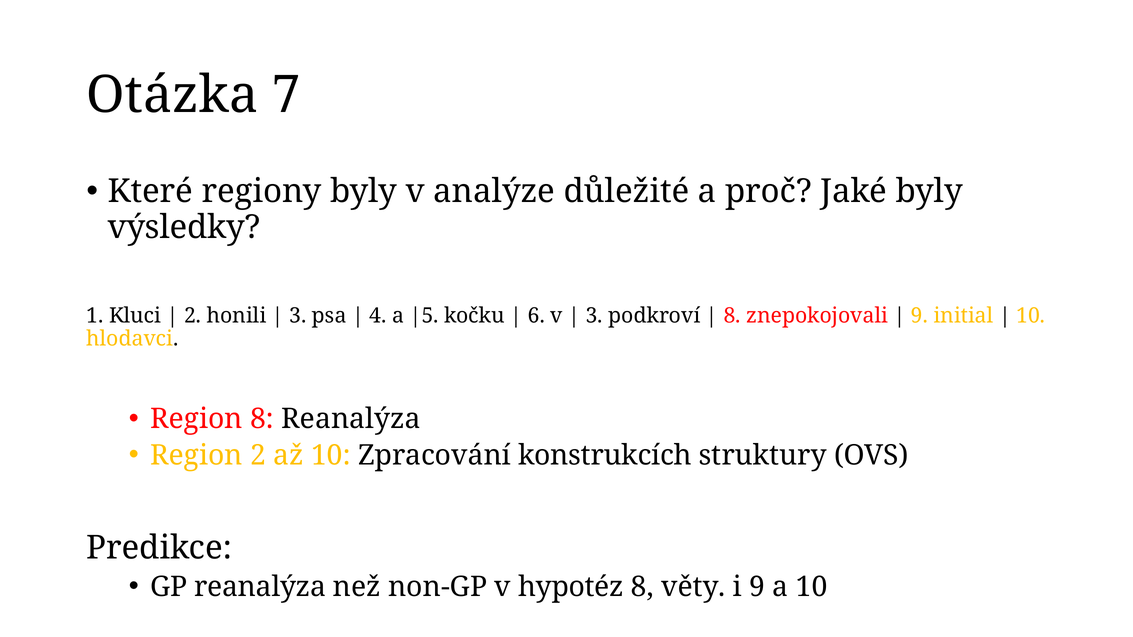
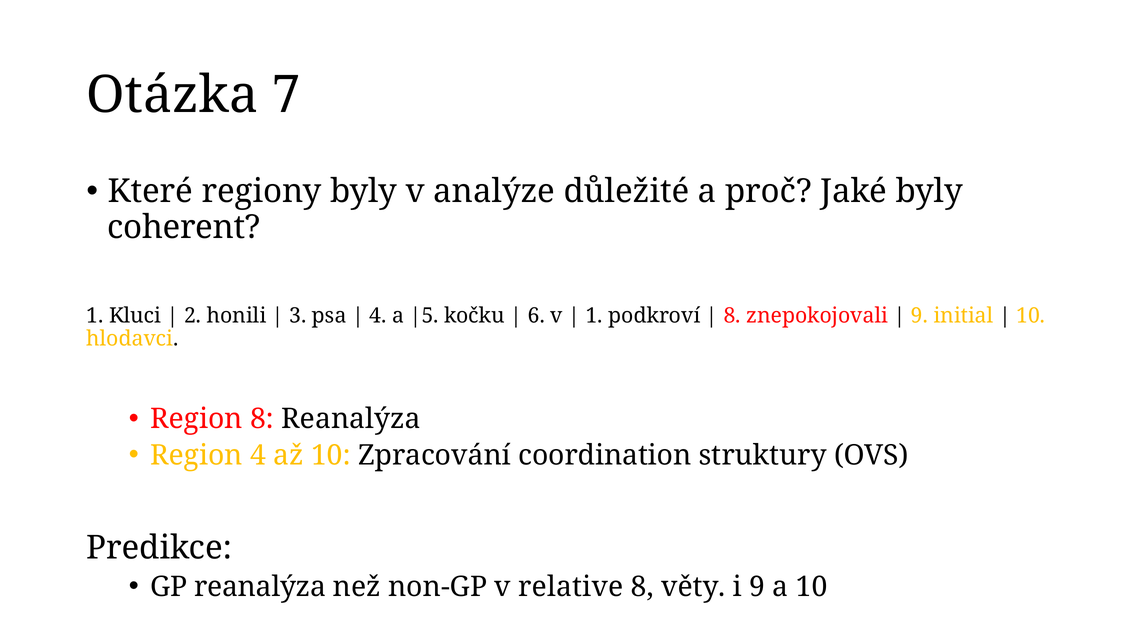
výsledky: výsledky -> coherent (184, 227)
3: 3 -> 1 (594, 316)
Region 2: 2 -> 4 (258, 455)
konstrukcích: konstrukcích -> coordination (605, 455)
hypotéz: hypotéz -> relative (571, 587)
